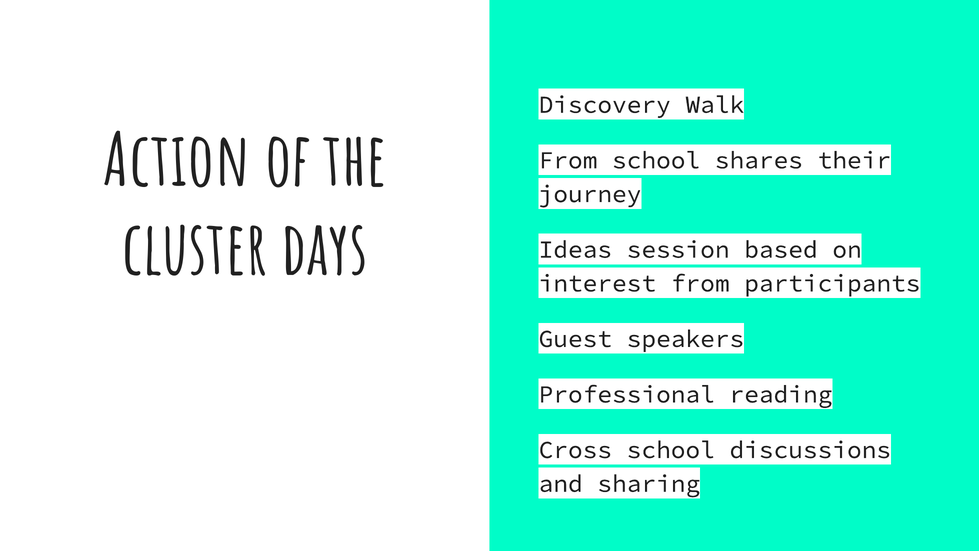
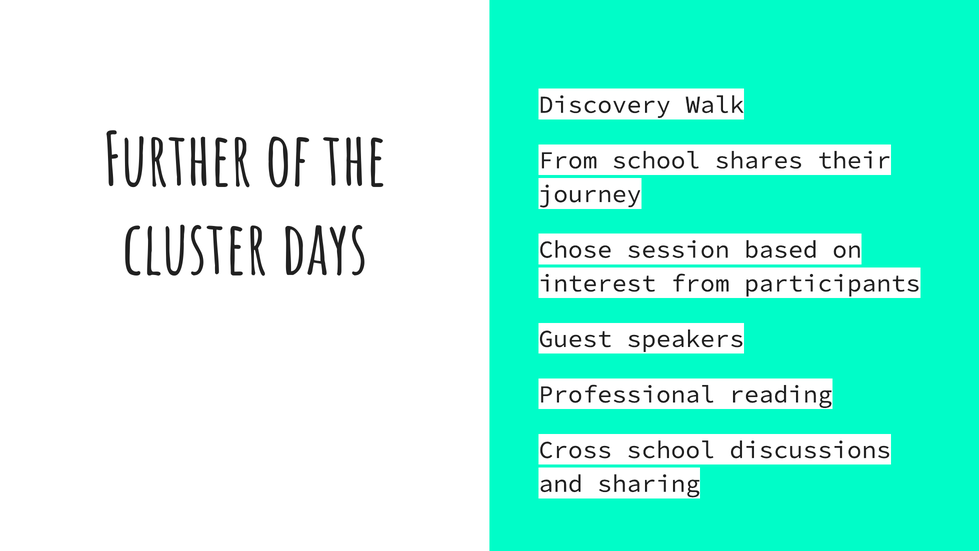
Action: Action -> Further (178, 162)
Ideas: Ideas -> Chose (575, 249)
